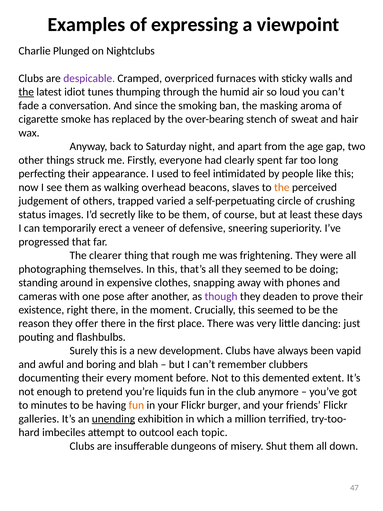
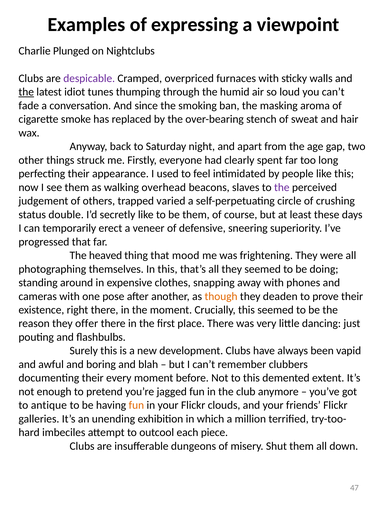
the colour: orange -> purple (282, 187)
images: images -> double (66, 214)
clearer: clearer -> heaved (106, 255)
rough: rough -> mood (186, 255)
though colour: purple -> orange (221, 296)
liquids: liquids -> jagged (172, 391)
minutes: minutes -> antique (49, 405)
burger: burger -> clouds (224, 405)
unending underline: present -> none (113, 419)
topic: topic -> piece (214, 432)
